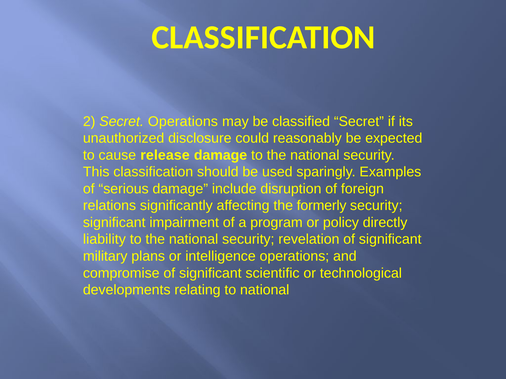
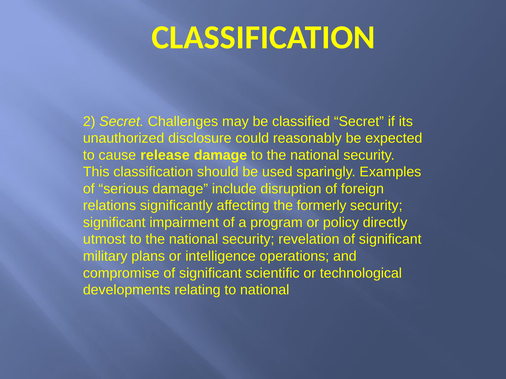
Secret Operations: Operations -> Challenges (183, 122)
liability: liability -> utmost (104, 240)
